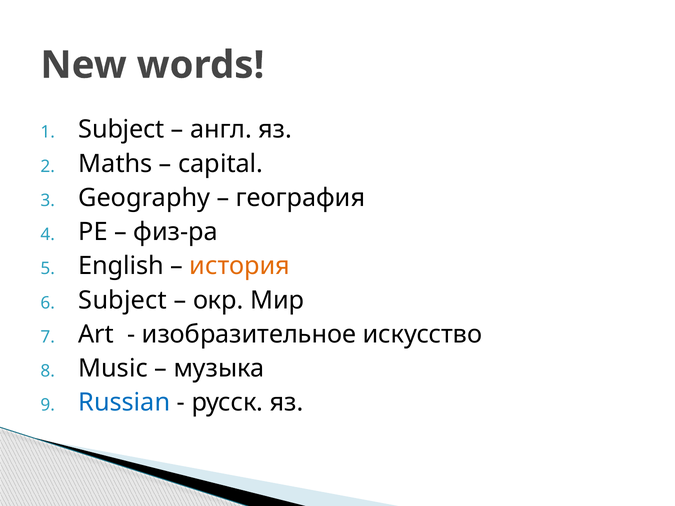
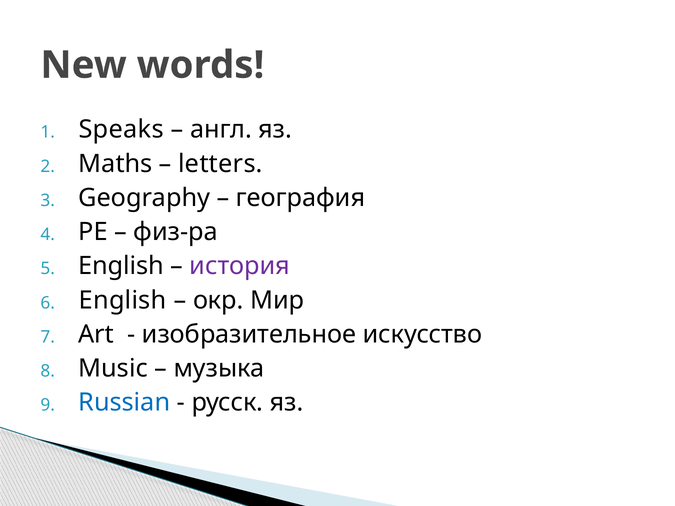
Subject: Subject -> Speaks (121, 130)
capital: capital -> letters (220, 164)
история colour: orange -> purple (240, 266)
Subject: Subject -> English (123, 300)
